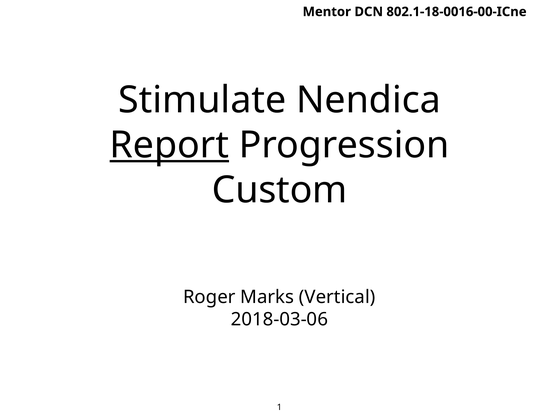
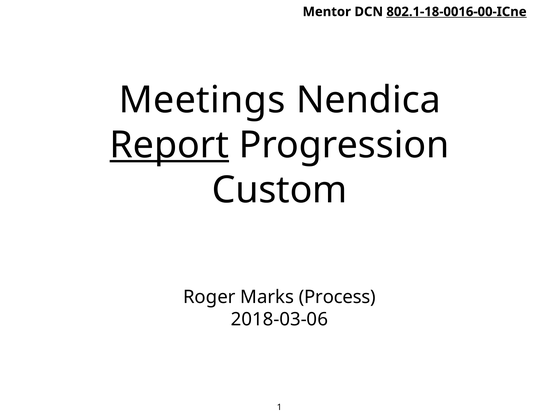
802.1-18-0016-00-ICne underline: none -> present (457, 12)
Stimulate: Stimulate -> Meetings (202, 100)
Vertical: Vertical -> Process (337, 297)
